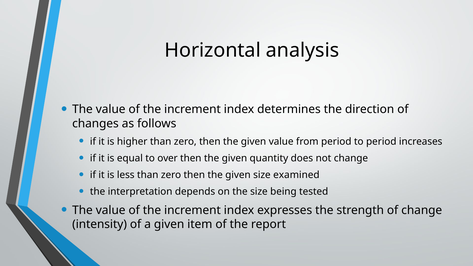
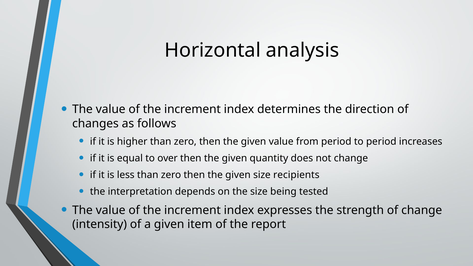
examined: examined -> recipients (296, 175)
